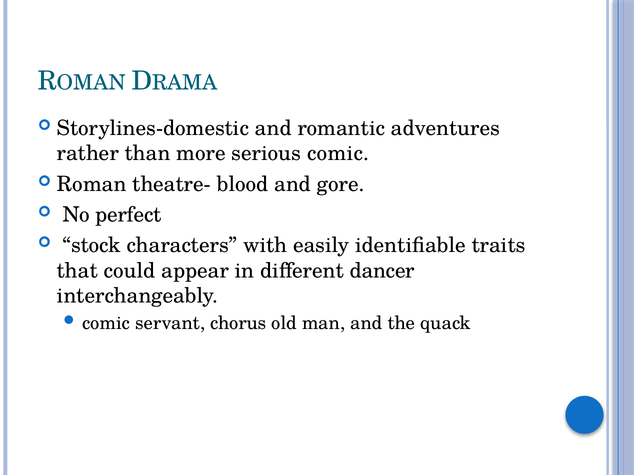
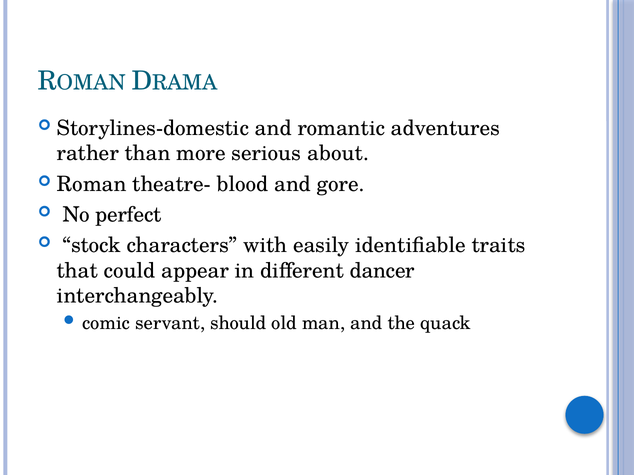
serious comic: comic -> about (338, 154)
chorus: chorus -> should (238, 324)
